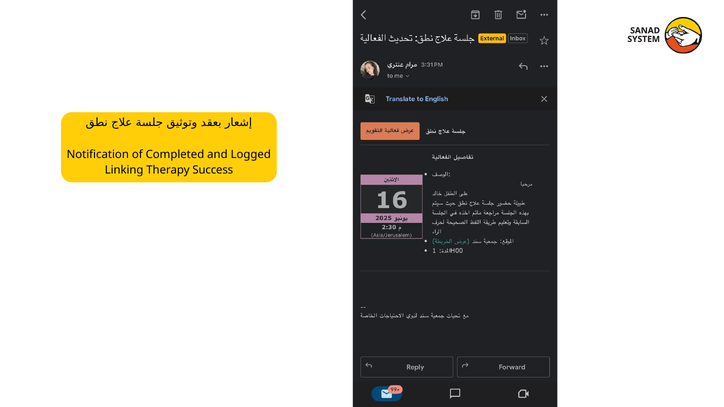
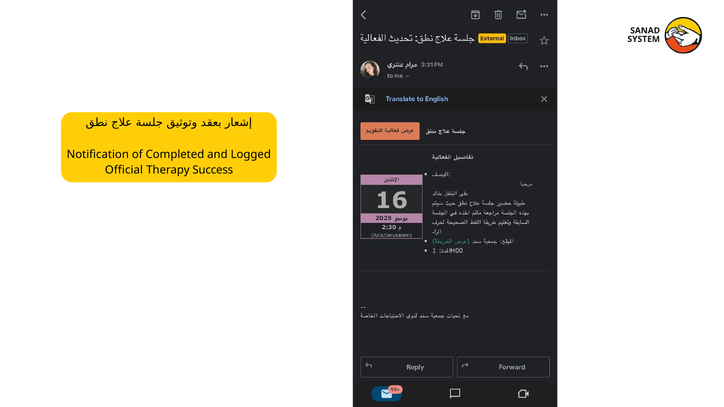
Linking: Linking -> Official (124, 170)
